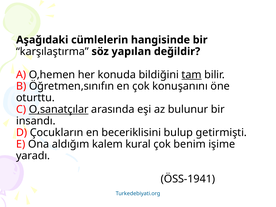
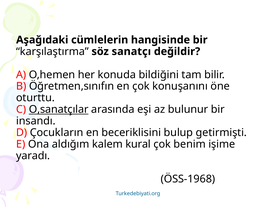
yapılan: yapılan -> sanatçı (131, 51)
tam underline: present -> none (192, 75)
ÖSS-1941: ÖSS-1941 -> ÖSS-1968 (188, 179)
